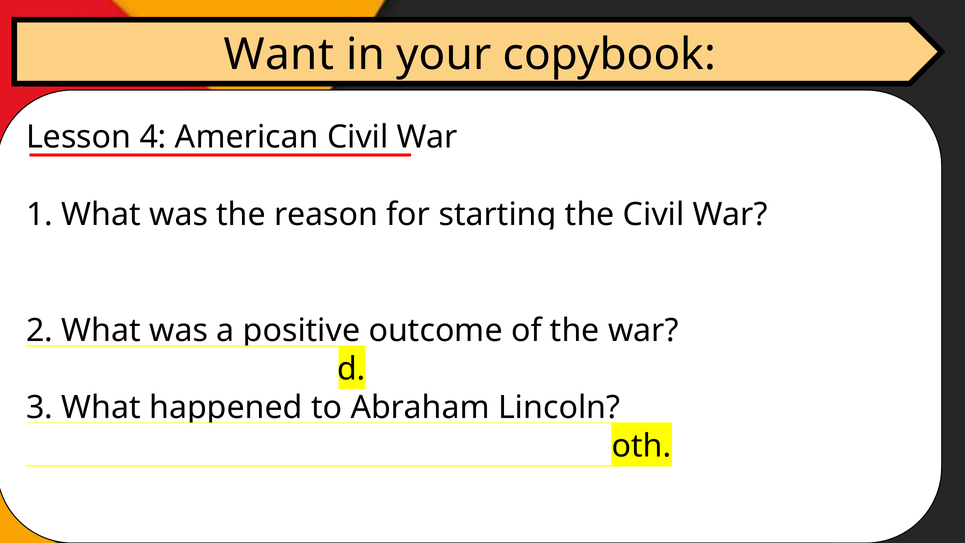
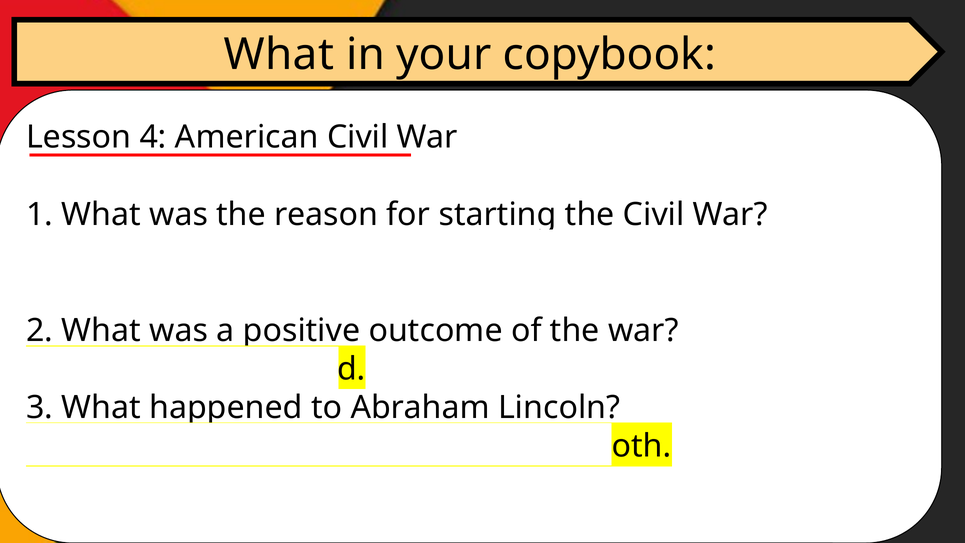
Want: Want -> What (279, 55)
